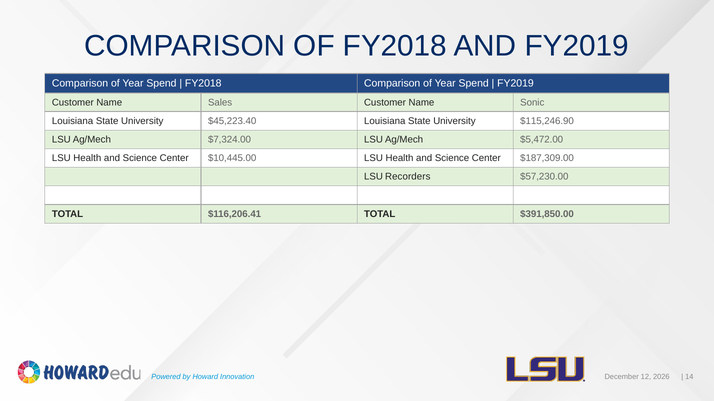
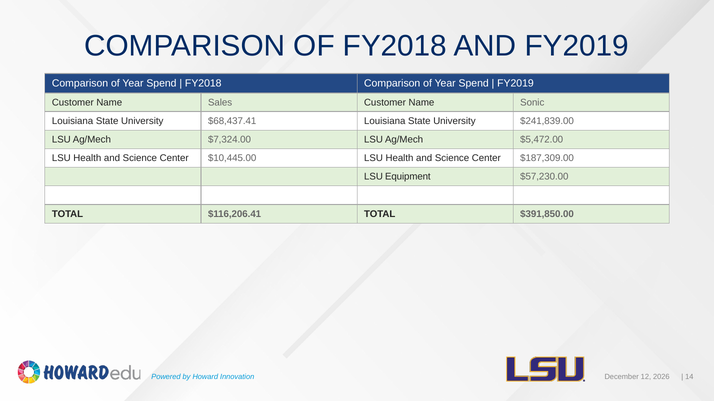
$45,223.40: $45,223.40 -> $68,437.41 (232, 121)
$115,246.90: $115,246.90 -> $241,839.00 (547, 121)
Recorders: Recorders -> Equipment (408, 177)
